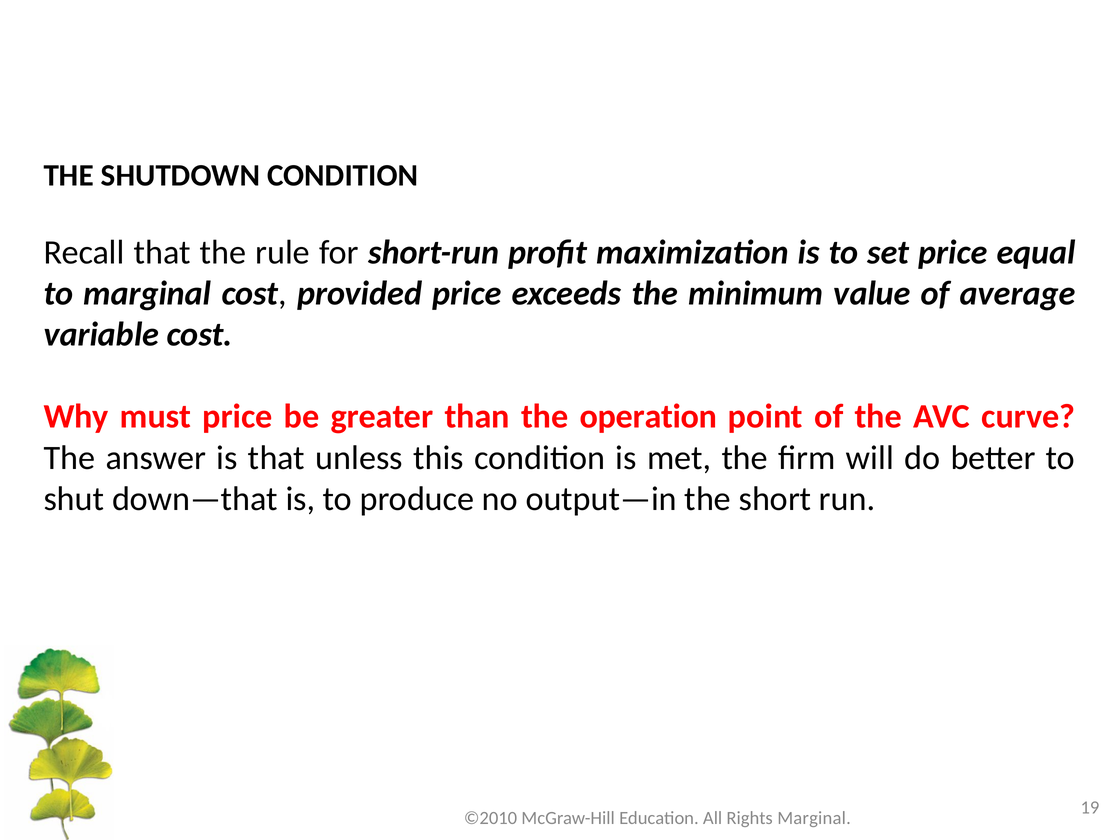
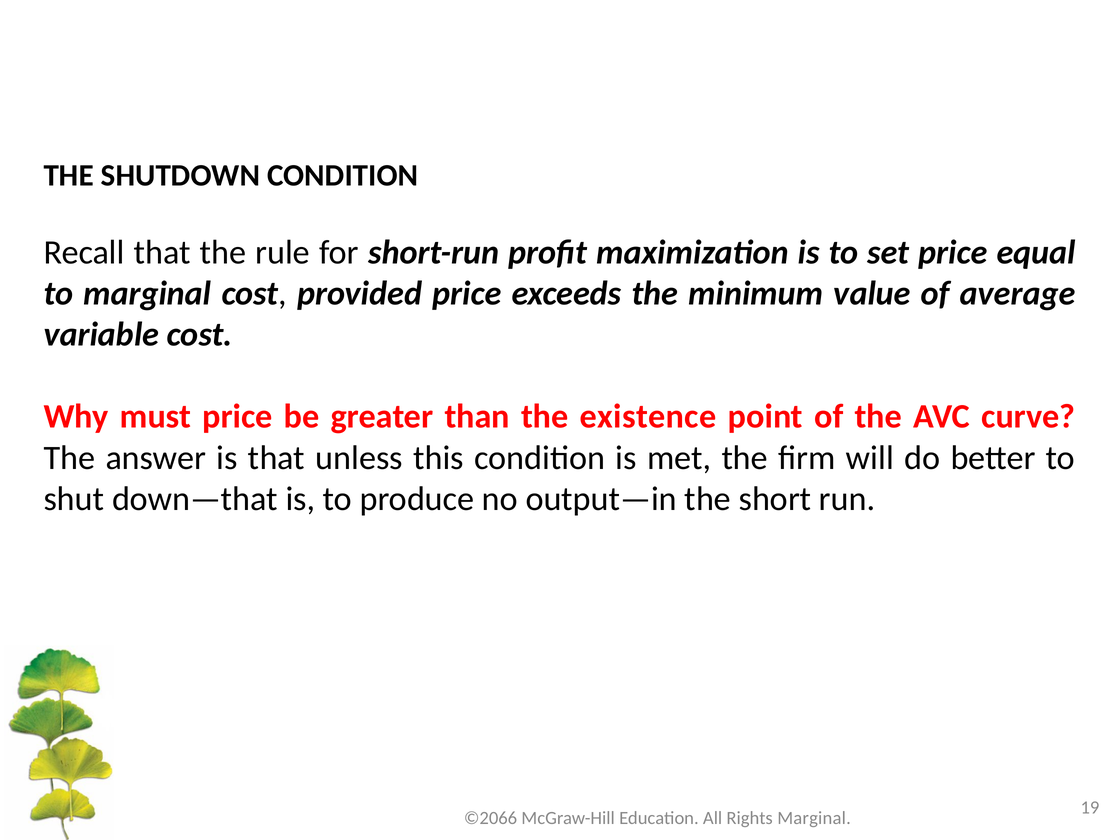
operation: operation -> existence (648, 417)
©2010: ©2010 -> ©2066 (491, 818)
